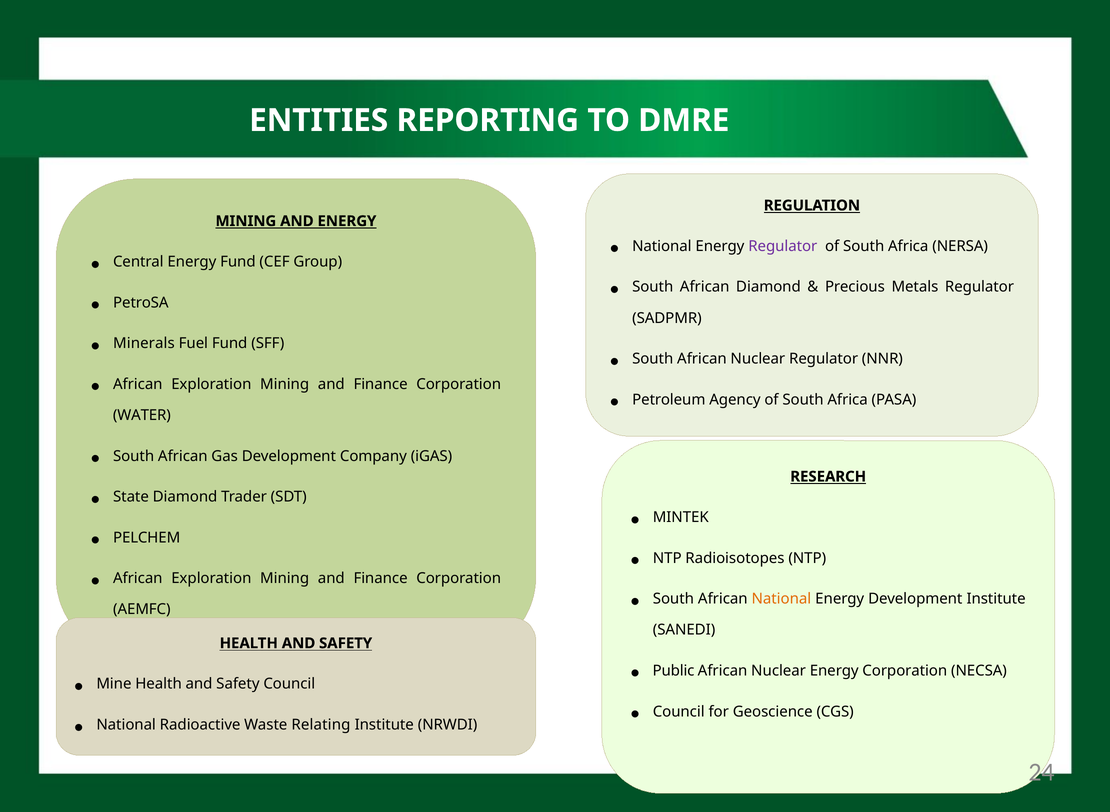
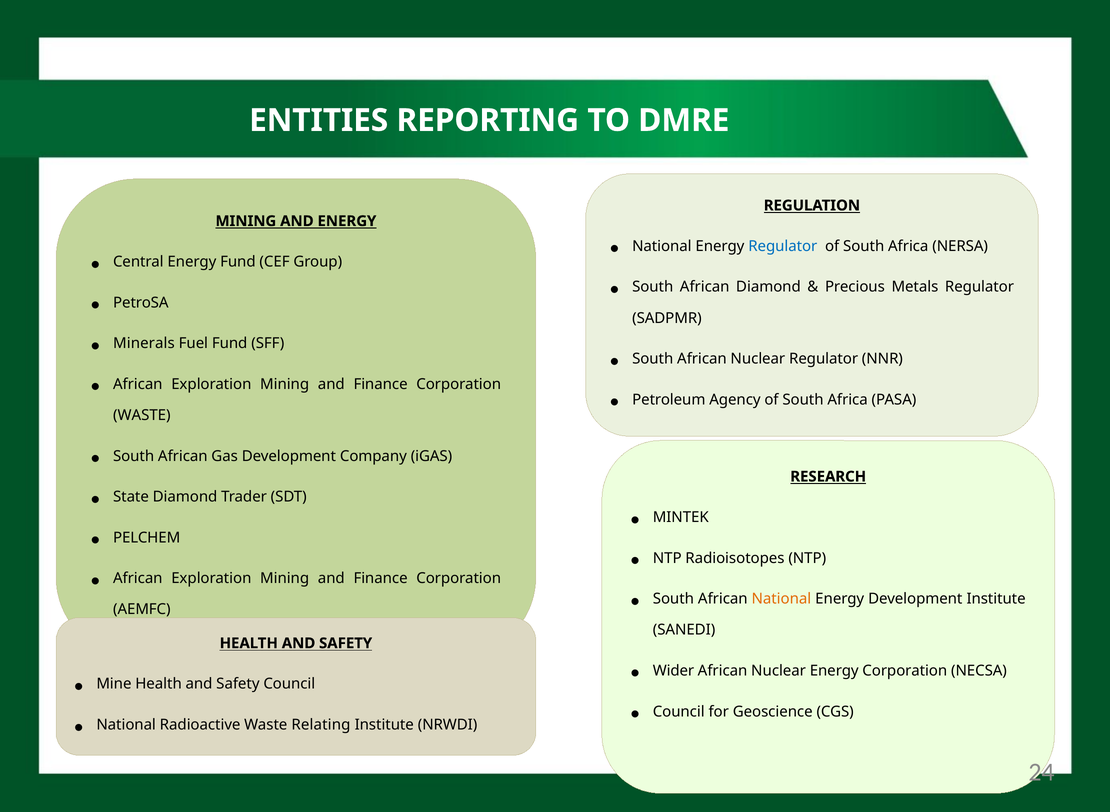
Regulator colour: purple -> blue (783, 246)
WATER: WATER -> WASTE (142, 415)
Public: Public -> Wider (674, 671)
